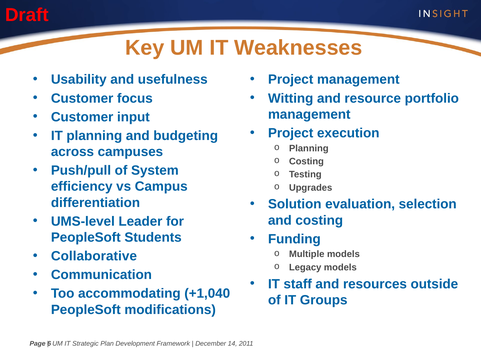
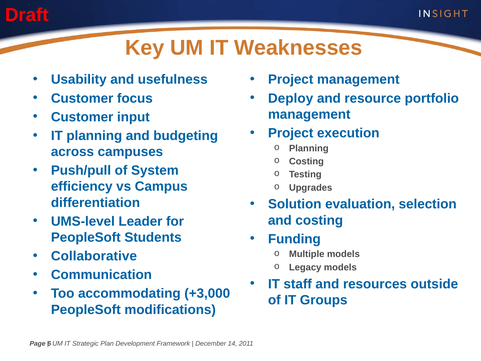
Witting: Witting -> Deploy (291, 98)
+1,040: +1,040 -> +3,000 (207, 293)
